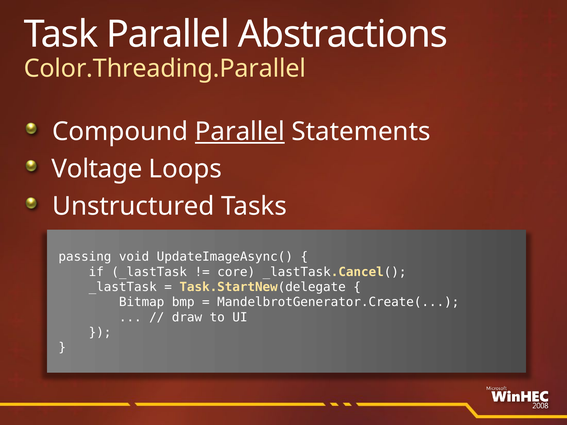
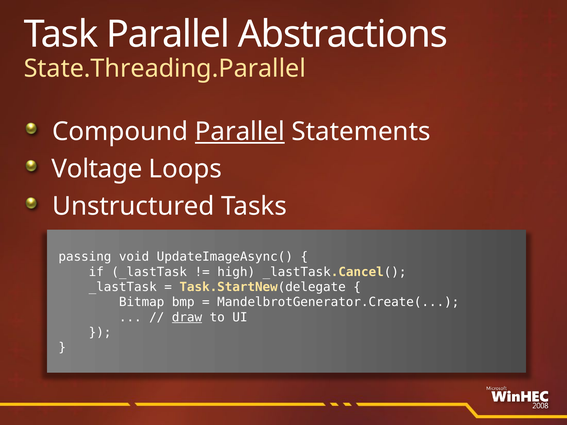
Color.Threading.Parallel: Color.Threading.Parallel -> State.Threading.Parallel (165, 68)
core: core -> high (236, 272)
draw underline: none -> present (187, 317)
